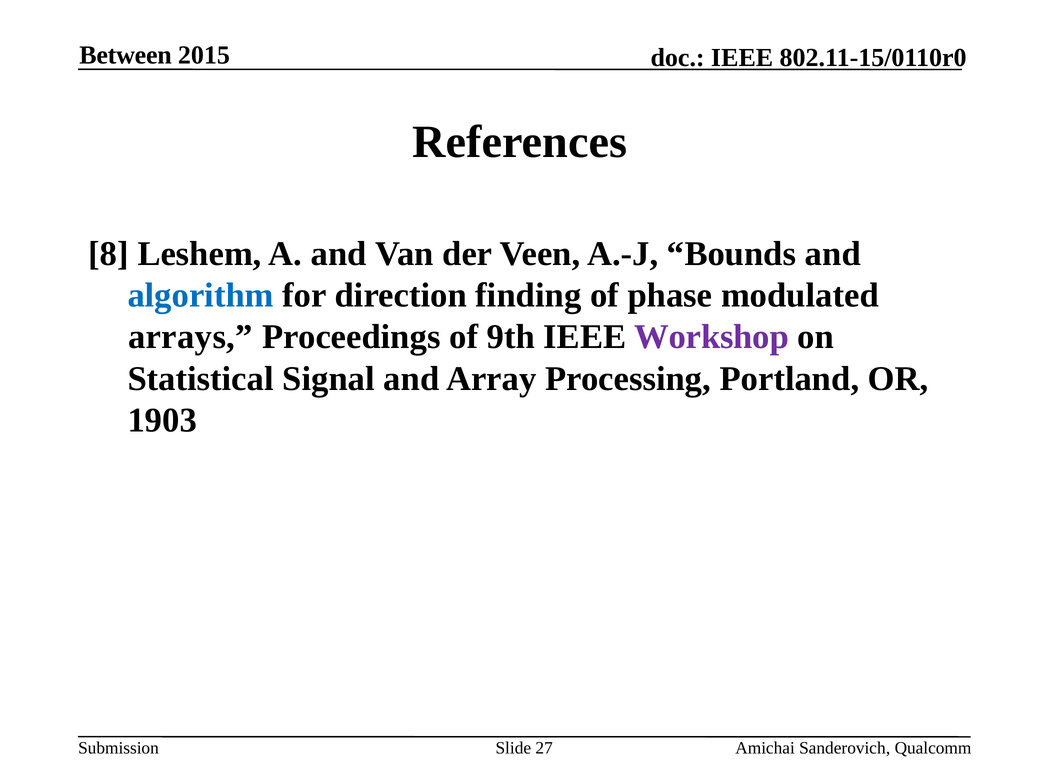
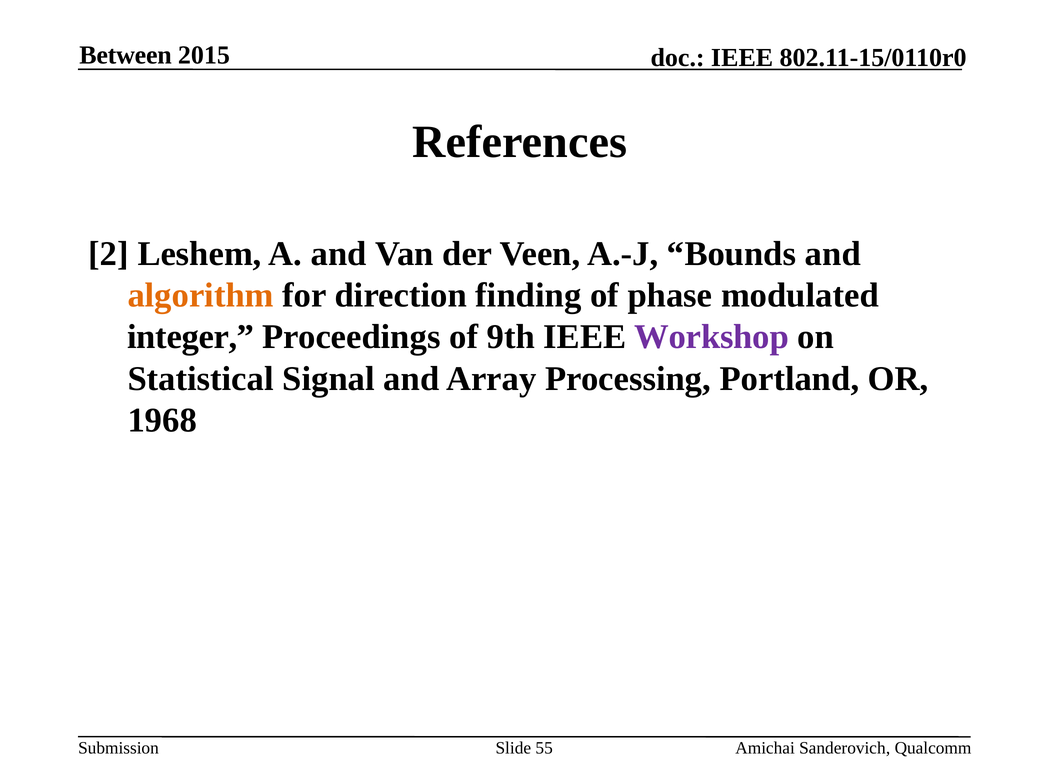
8: 8 -> 2 (109, 254)
algorithm colour: blue -> orange (201, 295)
arrays: arrays -> integer (191, 337)
1903: 1903 -> 1968 (162, 420)
27: 27 -> 55 (544, 748)
